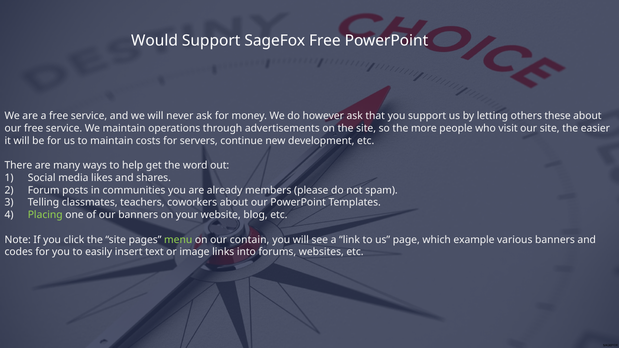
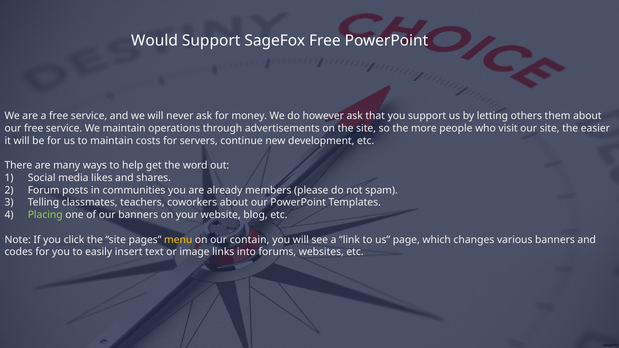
these: these -> them (558, 116)
menu colour: light green -> yellow (178, 240)
example: example -> changes (474, 240)
